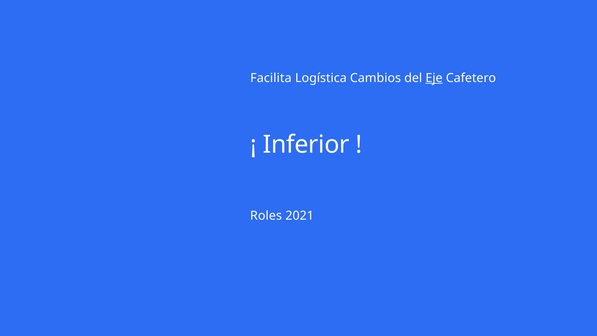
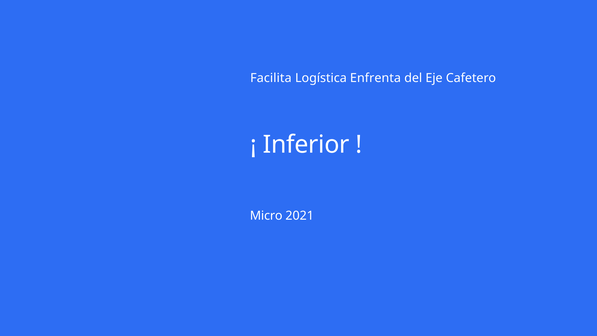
Cambios: Cambios -> Enfrenta (375, 78)
Eje underline: present -> none (434, 78)
Roles: Roles -> Micro (266, 216)
